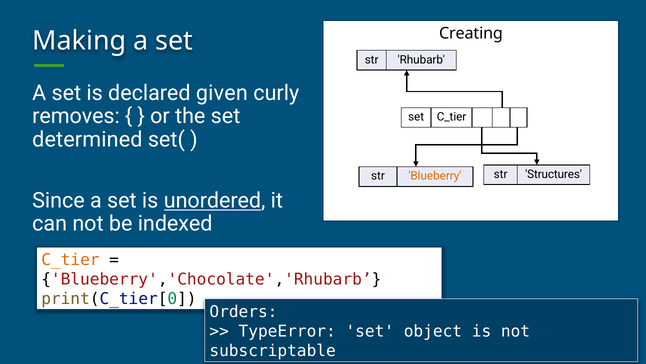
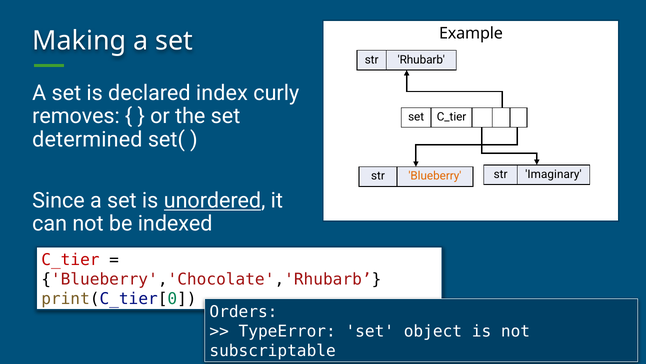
Creating: Creating -> Example (471, 34)
given: given -> index (222, 93)
Structures: Structures -> Imaginary (553, 174)
C_tier colour: orange -> red (70, 260)
